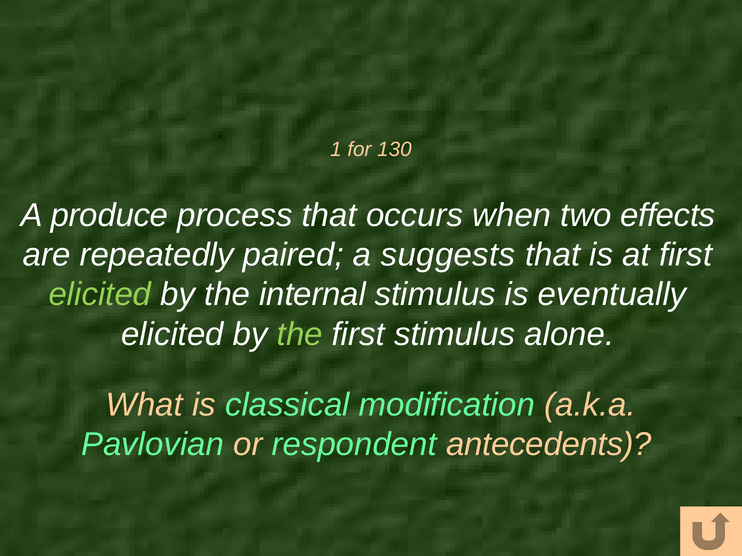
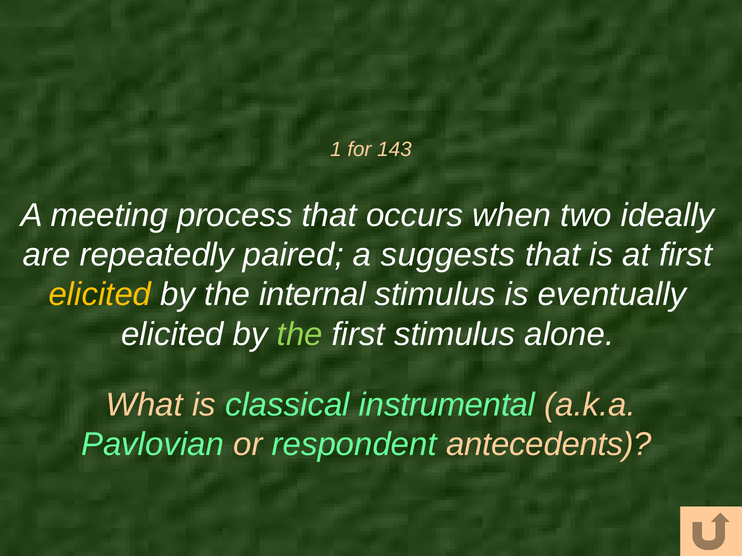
130: 130 -> 143 (394, 150)
produce: produce -> meeting (109, 216)
effects: effects -> ideally (668, 216)
elicited colour: light green -> yellow (100, 295)
modification: modification -> instrumental (447, 405)
